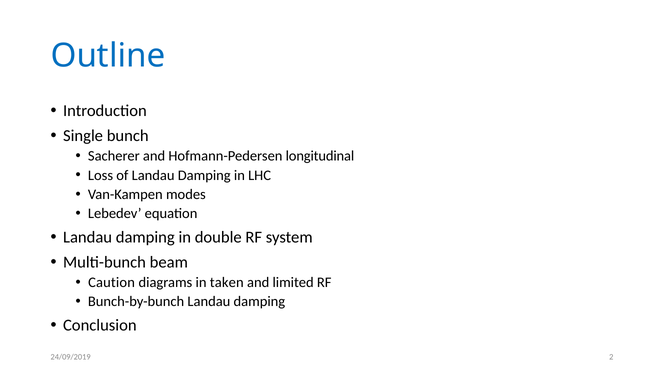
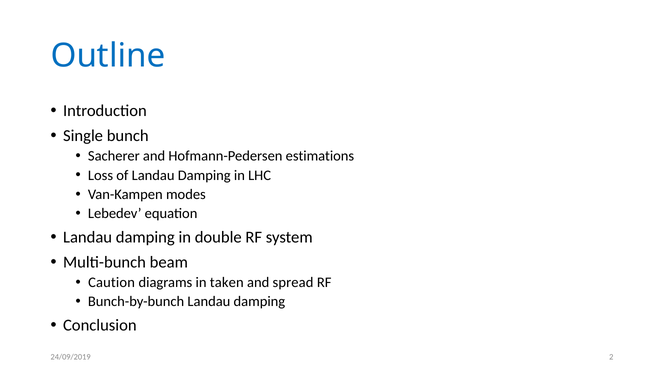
longitudinal: longitudinal -> estimations (320, 156)
limited: limited -> spread (293, 282)
